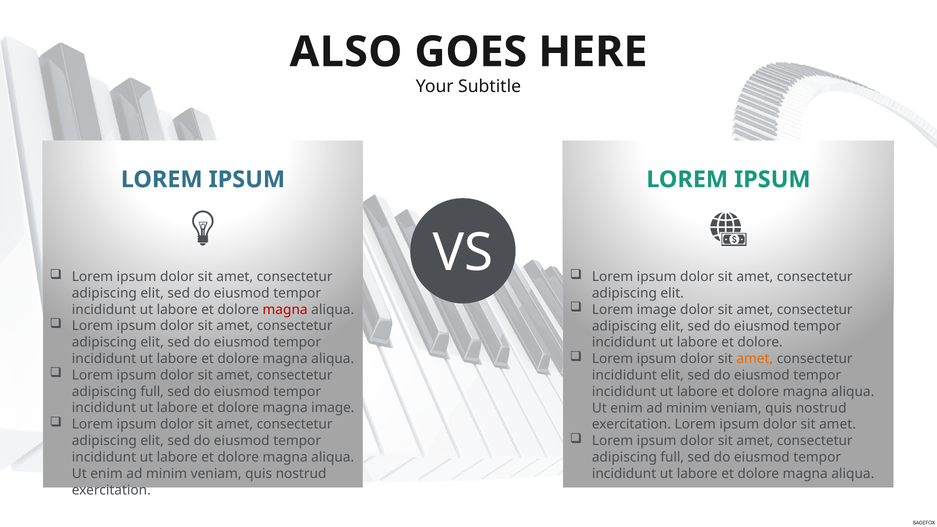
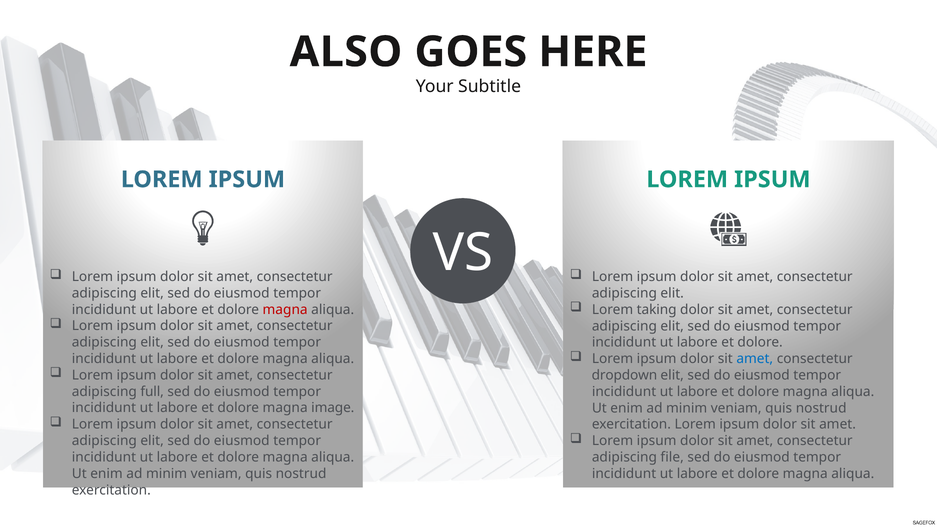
Lorem image: image -> taking (657, 310)
amet colour: orange -> blue (755, 359)
incididunt: incididunt -> dropdown (624, 375)
full: full -> file (672, 457)
